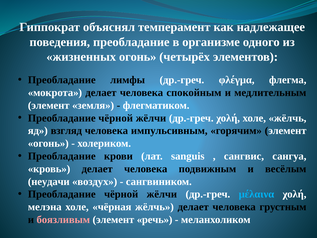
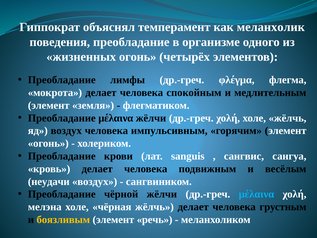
надлежащее: надлежащее -> меланхолик (271, 27)
чёрной: чёрной -> μέλαινα (116, 118)
яд взгляд: взгляд -> воздух (66, 131)
боязливым colour: pink -> yellow (63, 219)
